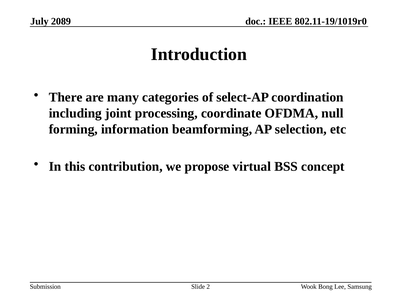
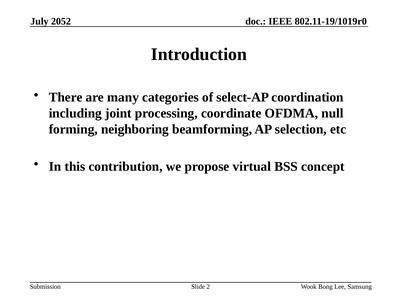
2089: 2089 -> 2052 (61, 21)
information: information -> neighboring (135, 129)
